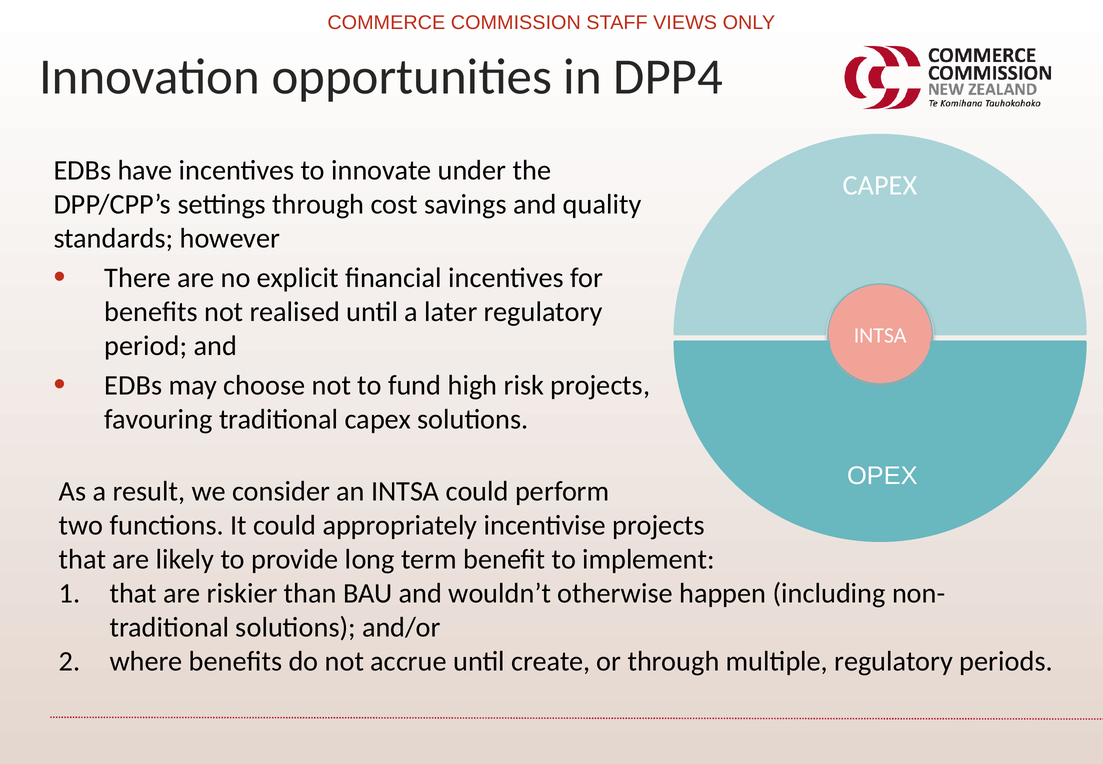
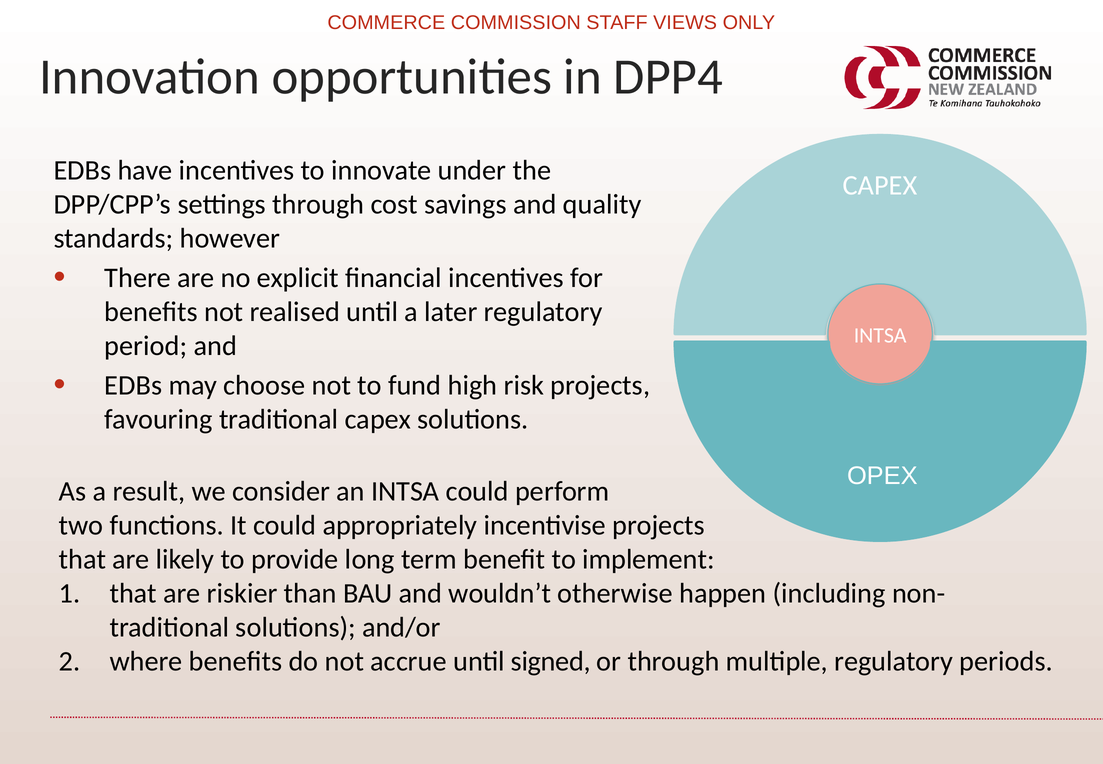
create: create -> signed (551, 661)
